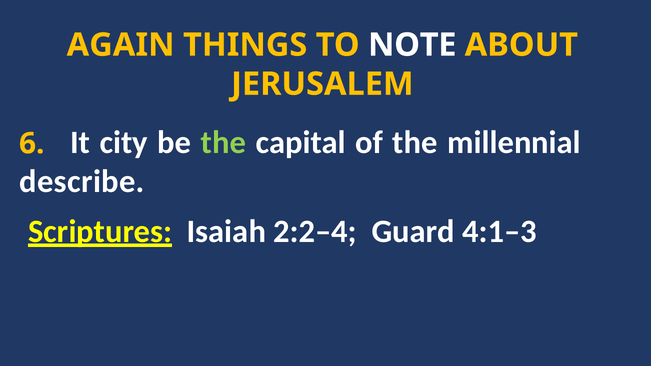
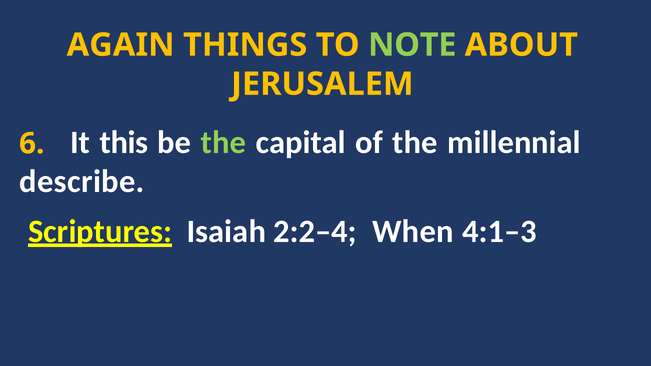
NOTE colour: white -> light green (412, 45)
city: city -> this (124, 143)
Guard: Guard -> When (413, 231)
